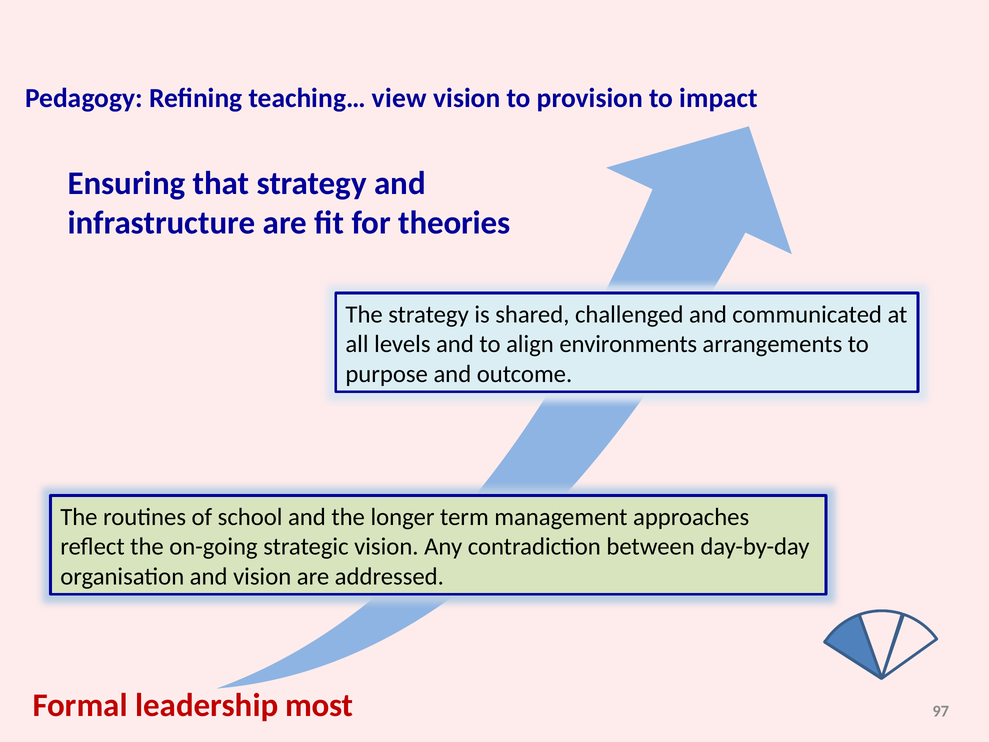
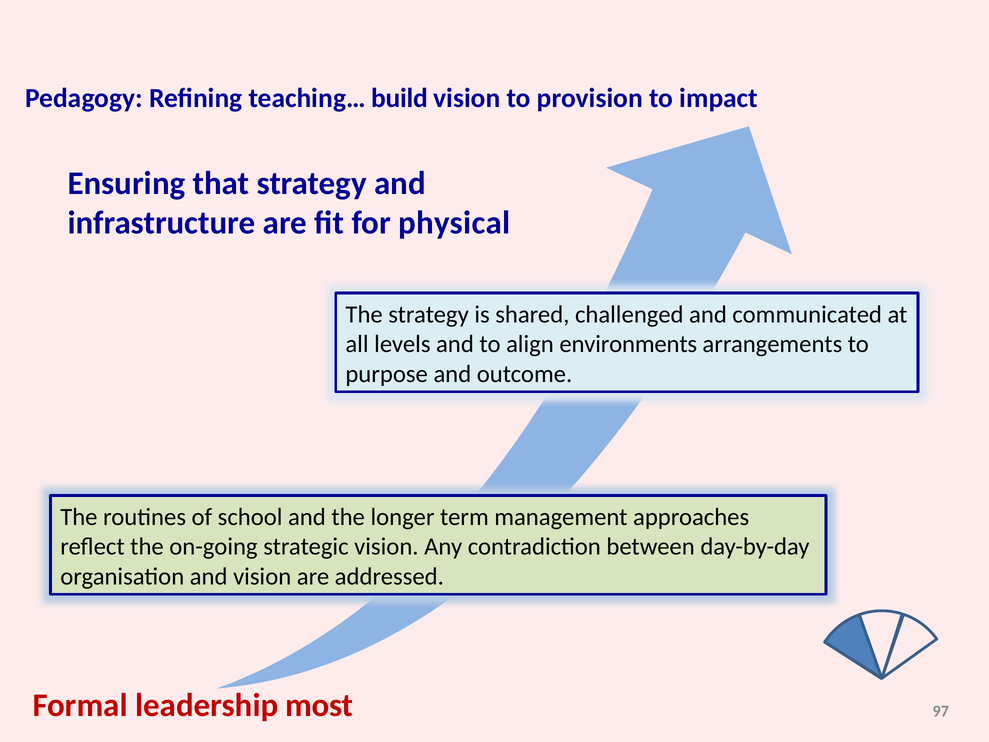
view: view -> build (400, 98)
theories: theories -> physical (454, 223)
